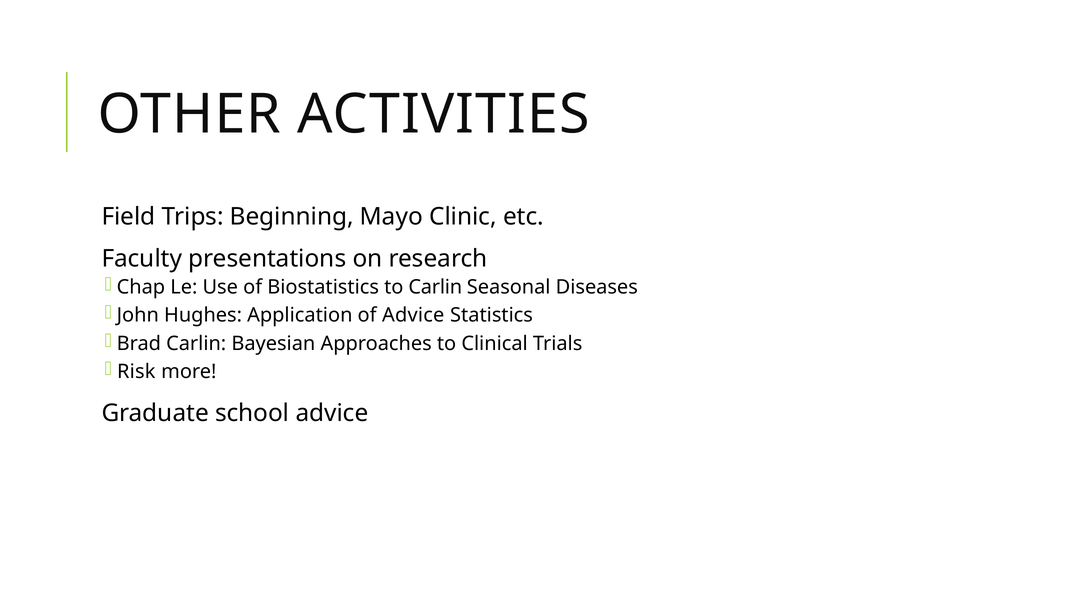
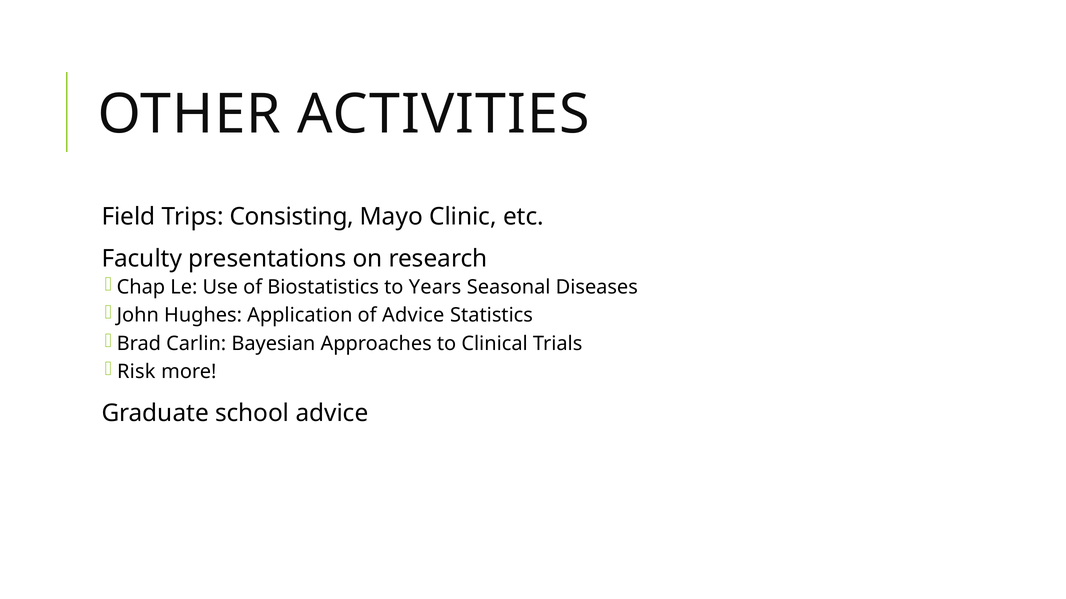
Beginning: Beginning -> Consisting (292, 217)
to Carlin: Carlin -> Years (435, 287)
